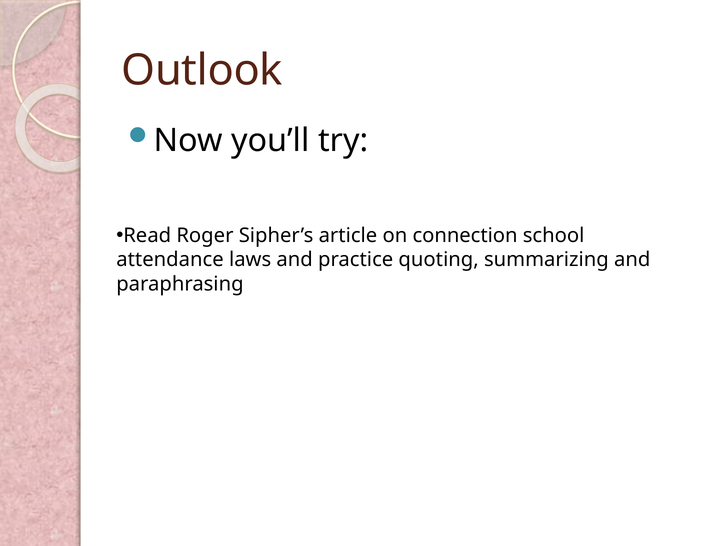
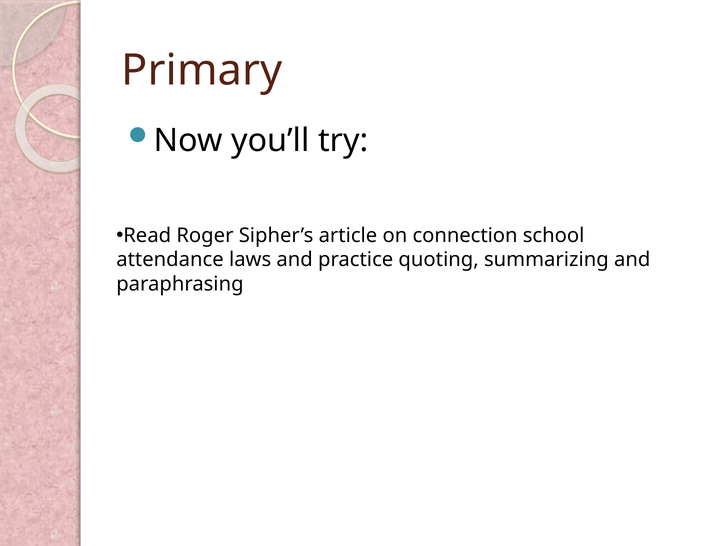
Outlook: Outlook -> Primary (202, 70)
